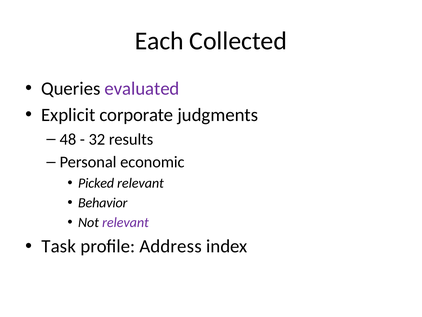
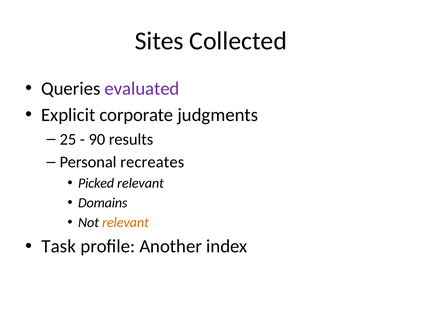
Each: Each -> Sites (159, 41)
48: 48 -> 25 (68, 139)
32: 32 -> 90 (97, 139)
economic: economic -> recreates (152, 162)
Behavior: Behavior -> Domains (103, 203)
relevant colour: purple -> orange (126, 222)
Address: Address -> Another (171, 246)
